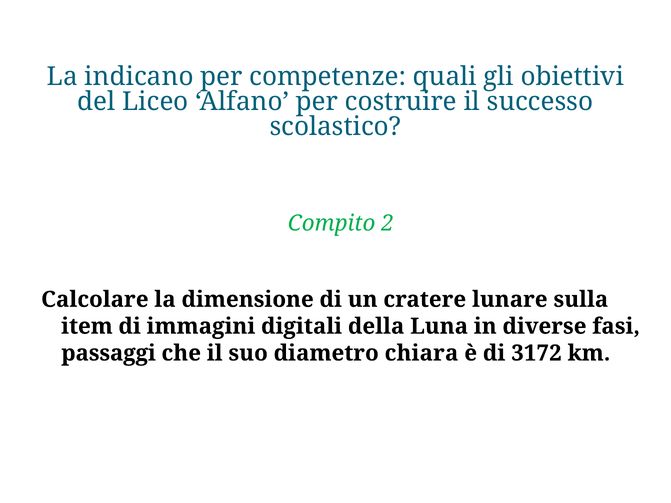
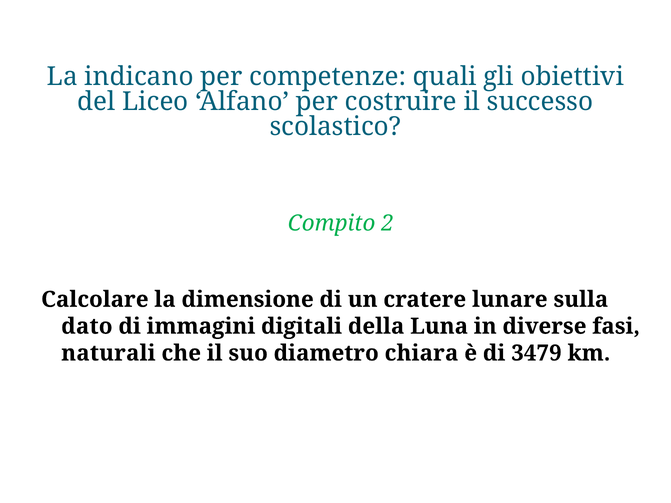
item: item -> dato (87, 326)
passaggi: passaggi -> naturali (108, 353)
3172: 3172 -> 3479 (536, 353)
